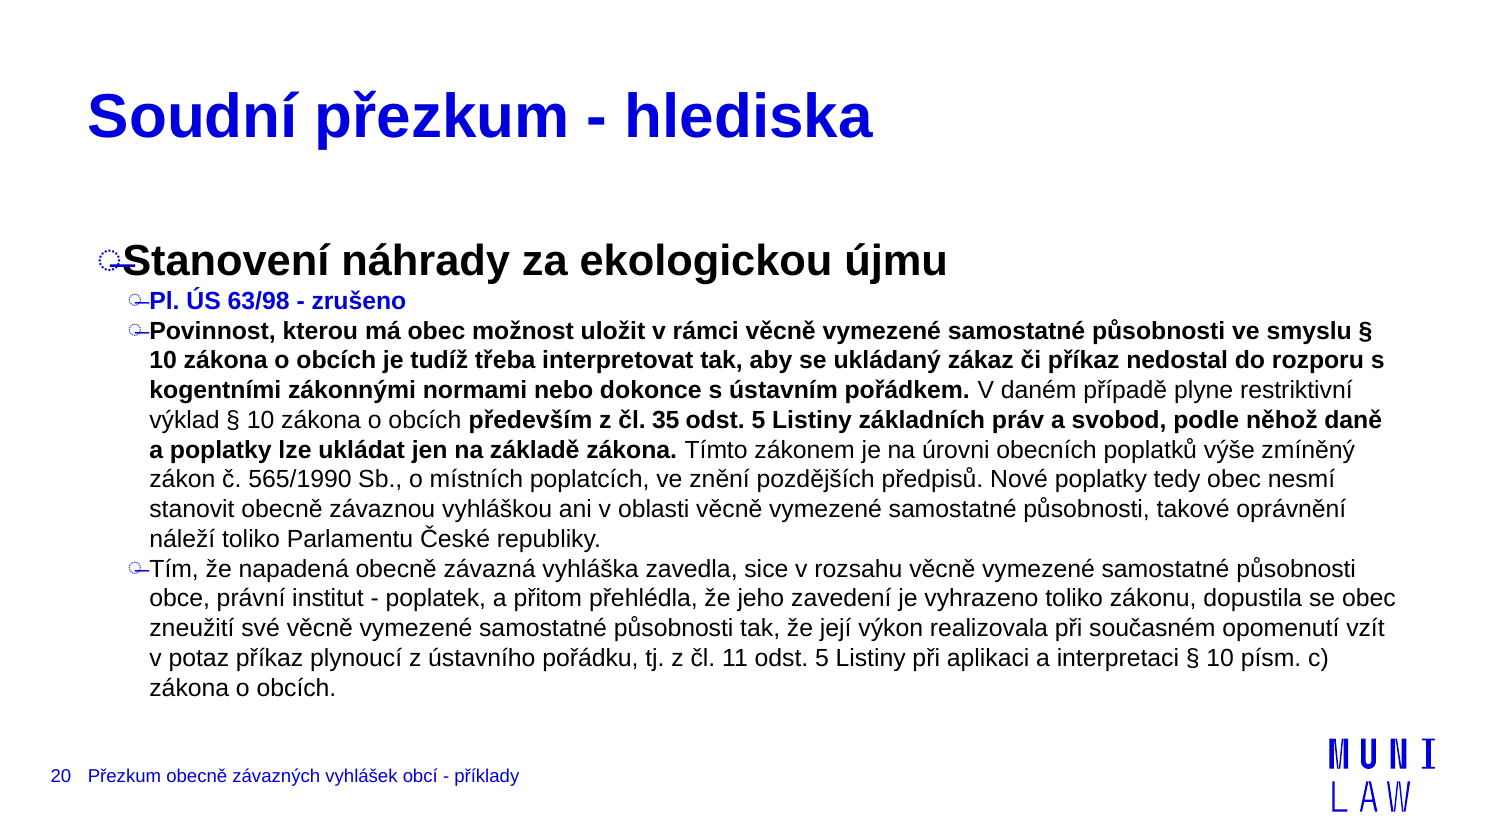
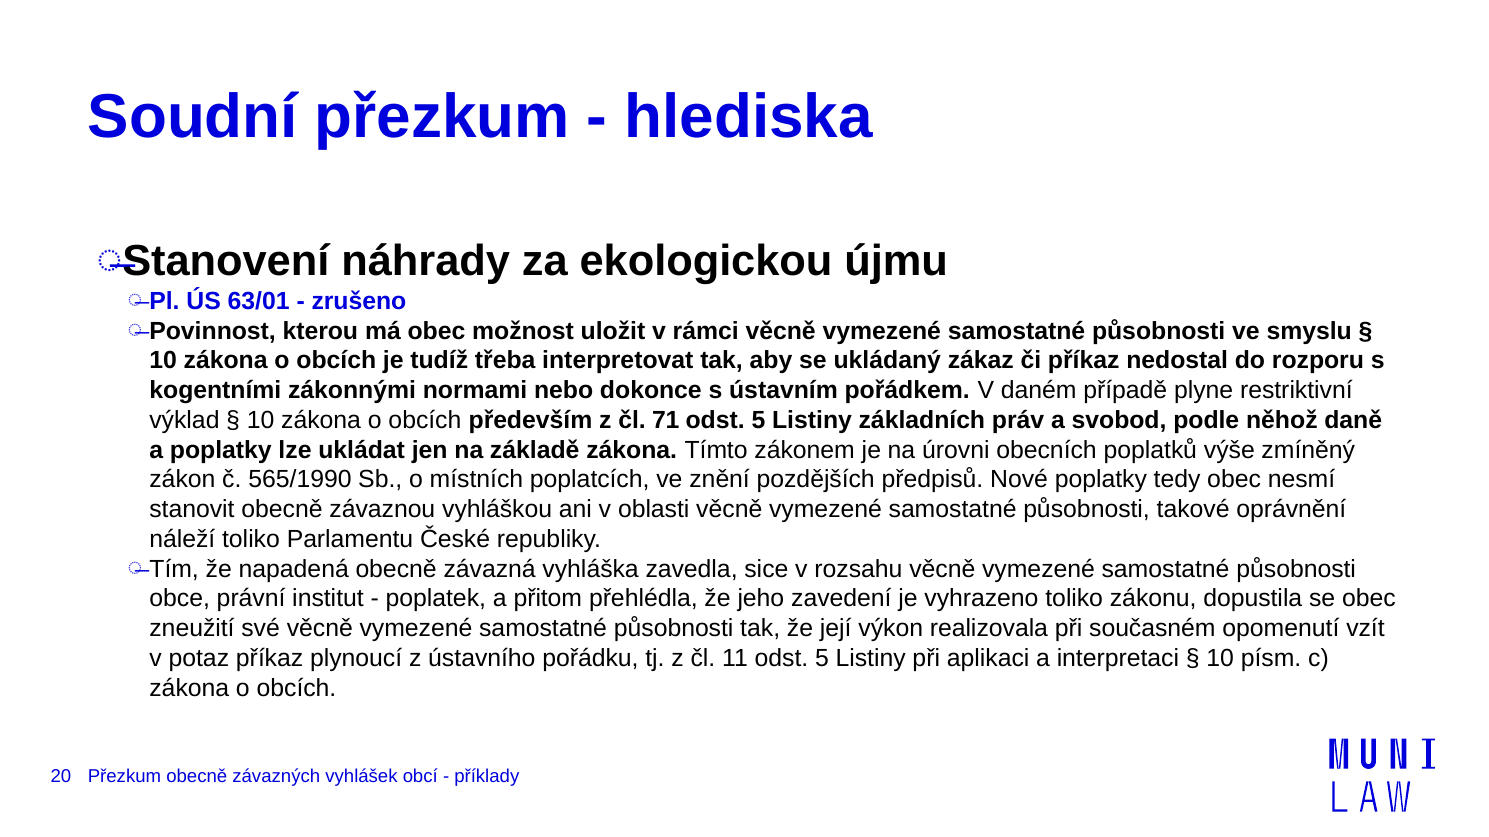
63/98: 63/98 -> 63/01 (259, 301)
35: 35 -> 71 (666, 421)
